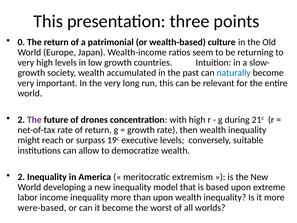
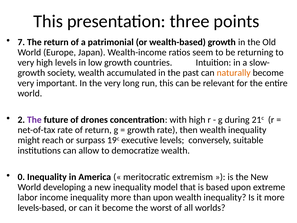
0: 0 -> 7 (21, 42)
wealth-based culture: culture -> growth (222, 42)
naturally colour: blue -> orange (234, 73)
2: 2 -> 0 (21, 177)
were-based: were-based -> levels-based (42, 207)
